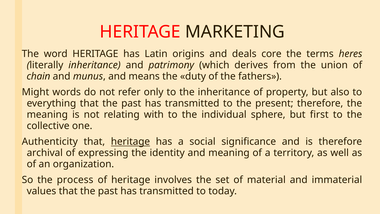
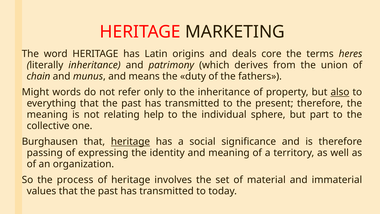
also underline: none -> present (340, 92)
with: with -> help (154, 114)
first: first -> part (319, 114)
Authenticity: Authenticity -> Burghausen (50, 142)
archival: archival -> passing (45, 153)
